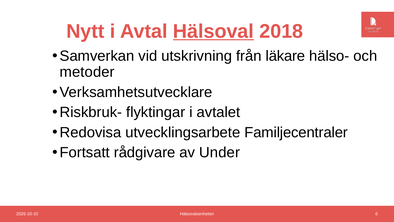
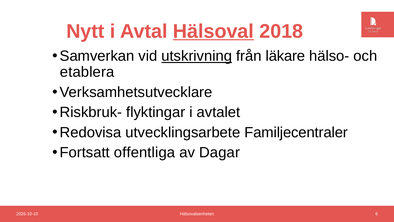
utskrivning underline: none -> present (197, 56)
metoder: metoder -> etablera (87, 72)
rådgivare: rådgivare -> offentliga (145, 152)
Under: Under -> Dagar (220, 152)
